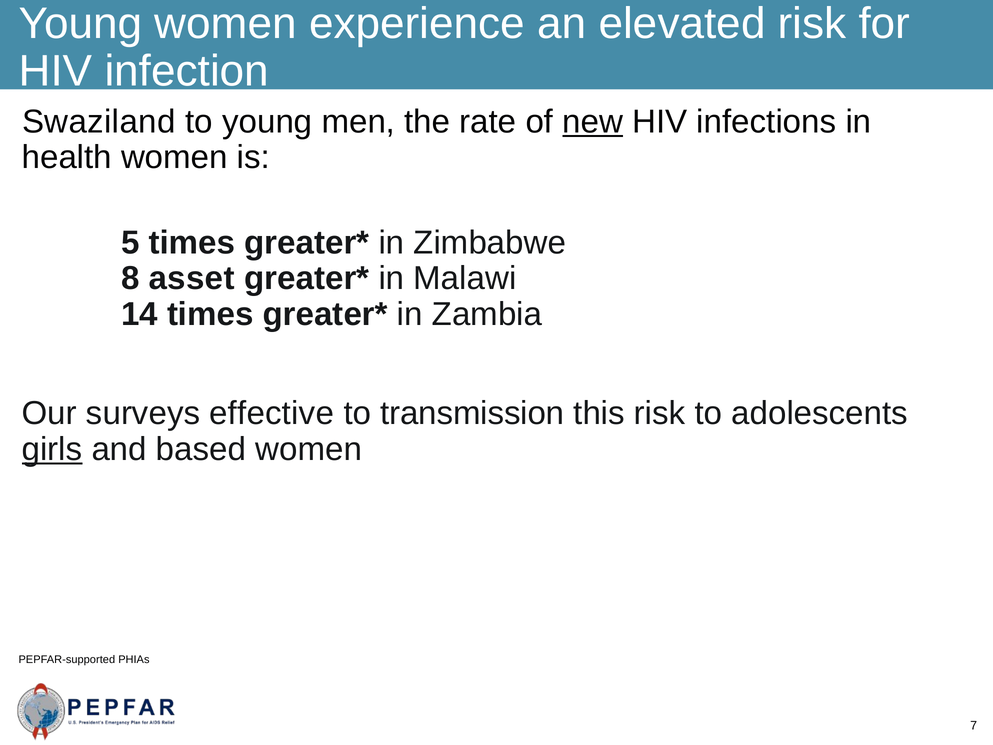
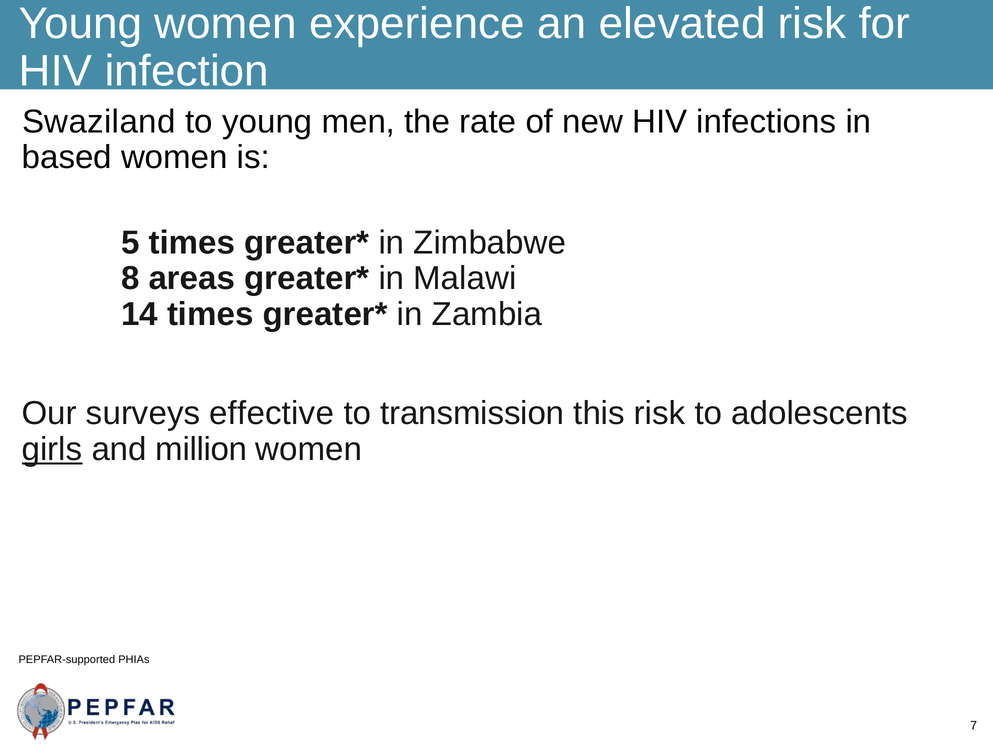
new underline: present -> none (593, 122)
health: health -> based (67, 157)
asset: asset -> areas (192, 278)
based: based -> million (201, 449)
